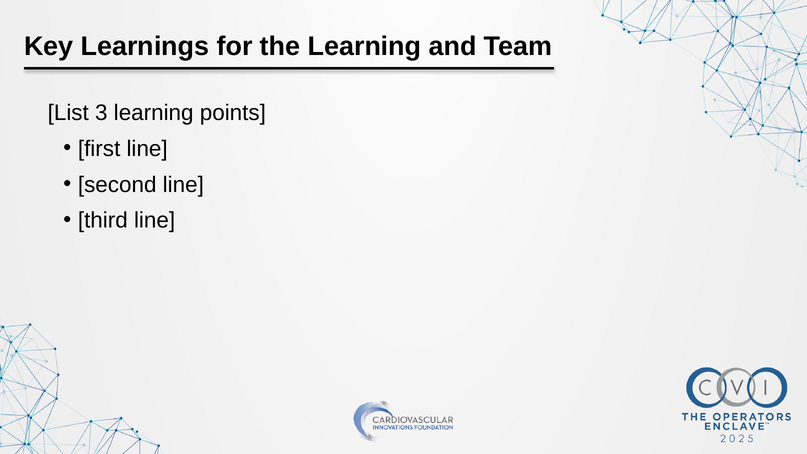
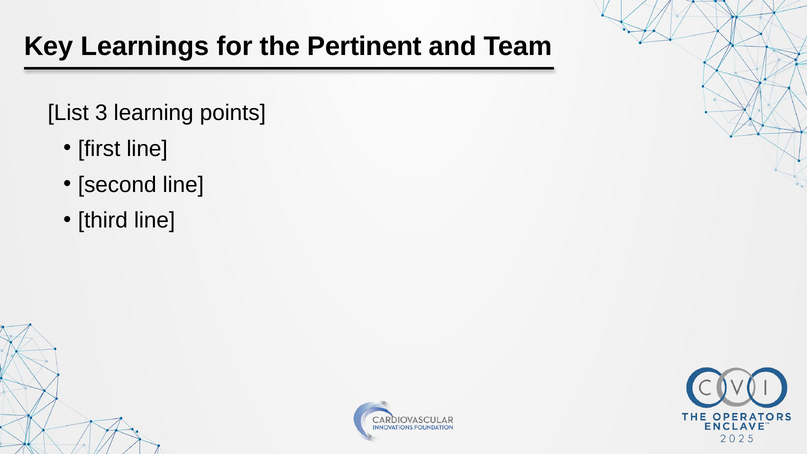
the Learning: Learning -> Pertinent (365, 46)
